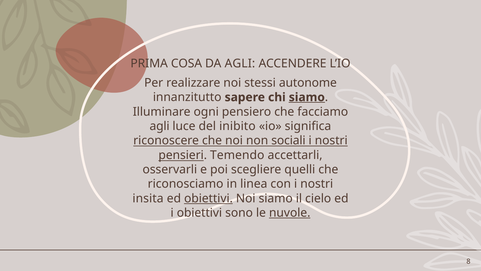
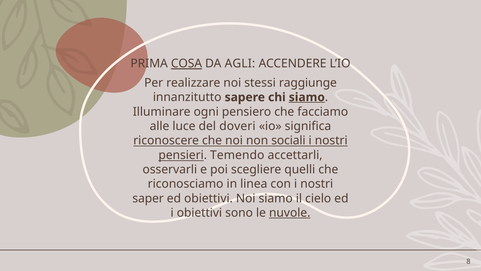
COSA underline: none -> present (186, 64)
autonome: autonome -> raggiunge (308, 83)
agli: agli -> alle (160, 126)
inibito: inibito -> doveri (237, 126)
insita: insita -> saper (148, 198)
obiettivi underline: present -> none (208, 198)
